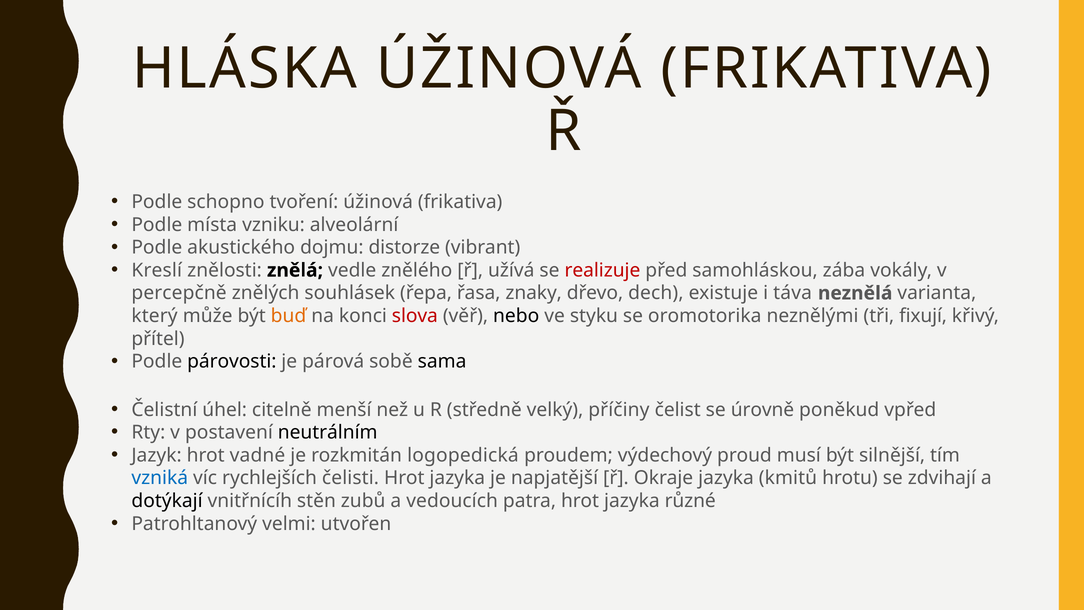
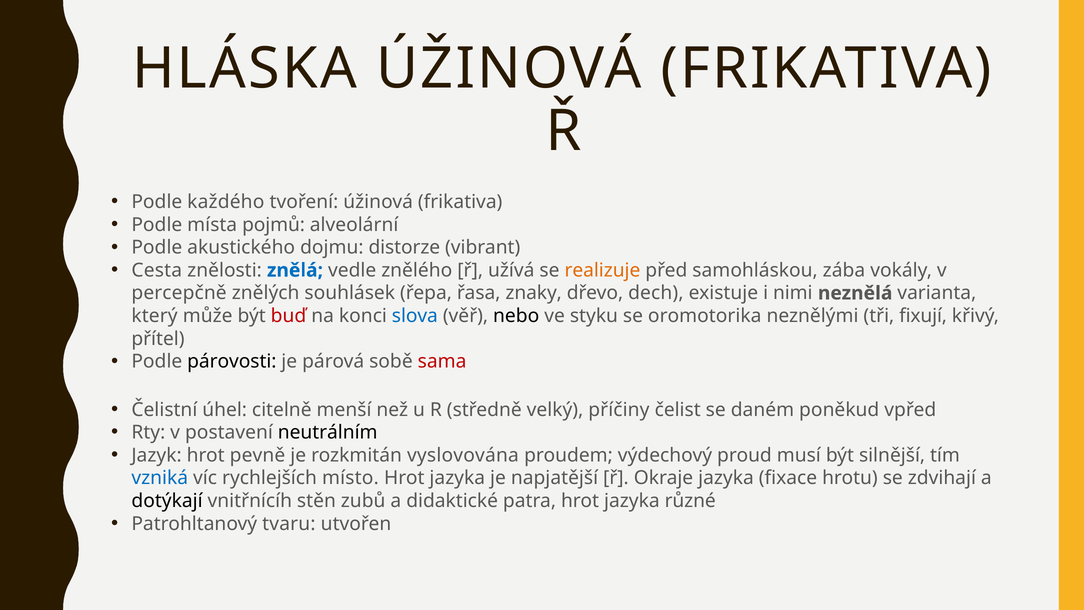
schopno: schopno -> každého (226, 202)
vzniku: vzniku -> pojmů (274, 225)
Kreslí: Kreslí -> Cesta (157, 270)
znělá colour: black -> blue (295, 270)
realizuje colour: red -> orange (602, 270)
táva: táva -> nimi (793, 293)
buď colour: orange -> red (288, 316)
slova colour: red -> blue (415, 316)
sama colour: black -> red (442, 361)
úrovně: úrovně -> daném (762, 410)
vadné: vadné -> pevně (258, 455)
logopedická: logopedická -> vyslovována (463, 455)
čelisti: čelisti -> místo (350, 478)
kmitů: kmitů -> fixace (788, 478)
vedoucích: vedoucích -> didaktické (452, 501)
velmi: velmi -> tvaru (289, 523)
